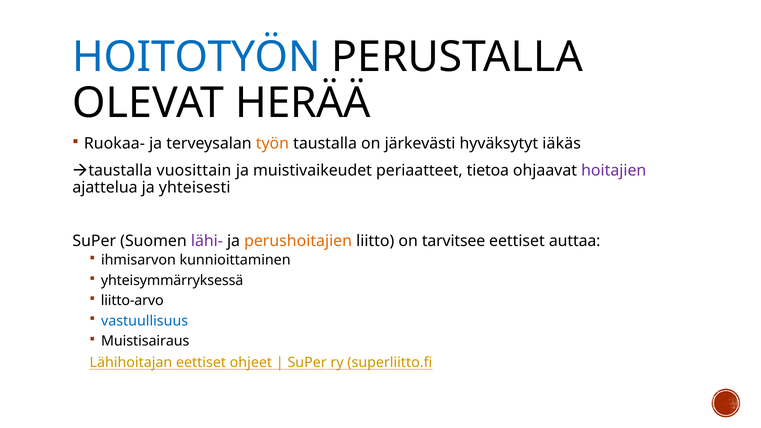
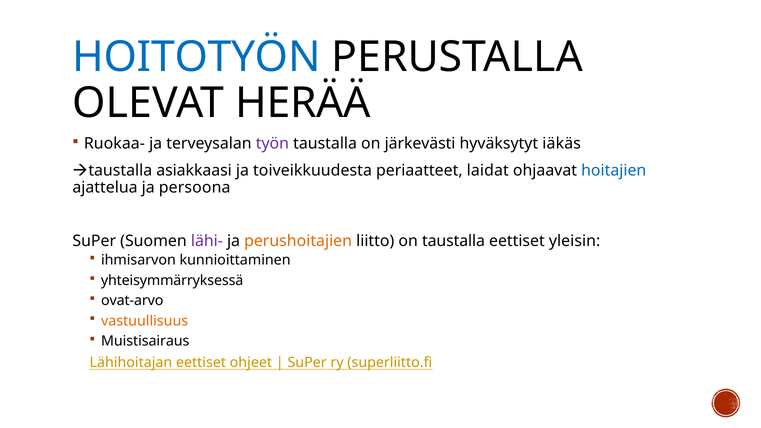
työn colour: orange -> purple (272, 144)
vuosittain: vuosittain -> asiakkaasi (194, 170)
muistivaikeudet: muistivaikeudet -> toiveikkuudesta (312, 170)
tietoa: tietoa -> laidat (488, 170)
hoitajien colour: purple -> blue (614, 170)
yhteisesti: yhteisesti -> persoona (195, 188)
on tarvitsee: tarvitsee -> taustalla (454, 241)
auttaa: auttaa -> yleisin (575, 241)
liitto-arvo: liitto-arvo -> ovat-arvo (132, 301)
vastuullisuus colour: blue -> orange (145, 321)
